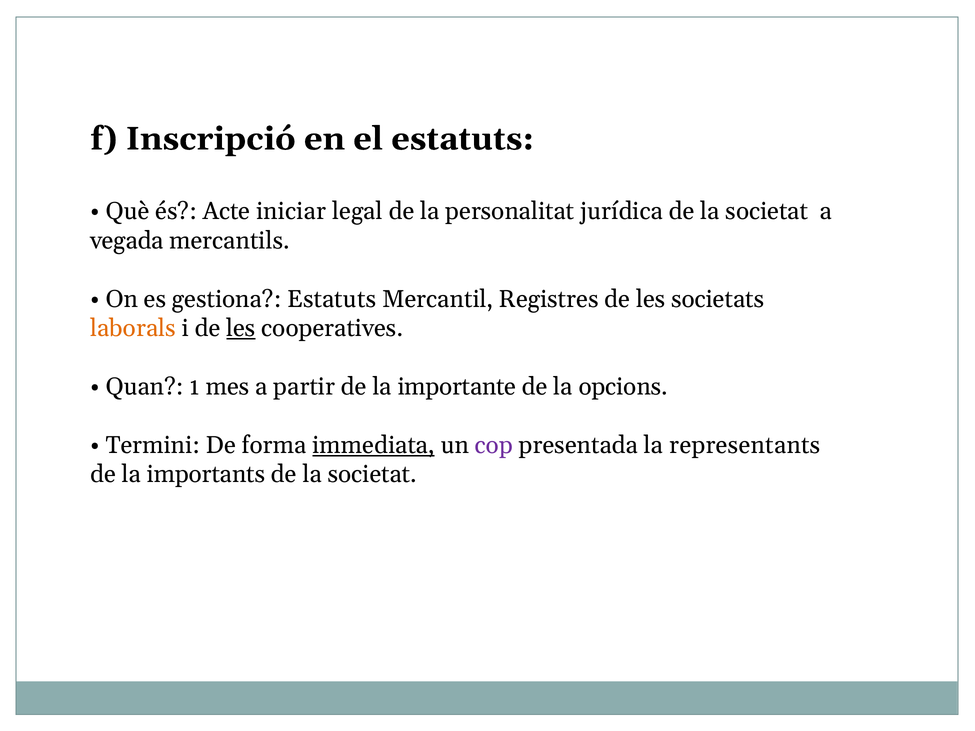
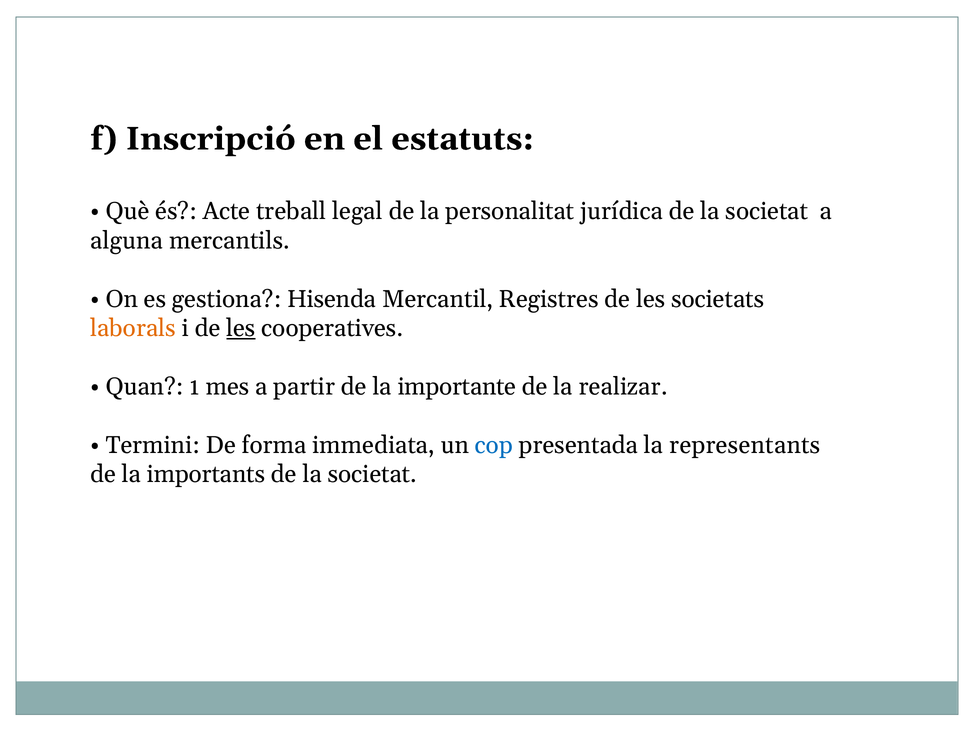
iniciar: iniciar -> treball (291, 211)
vegada: vegada -> alguna (127, 241)
gestiona Estatuts: Estatuts -> Hisenda (332, 299)
opcions: opcions -> realizar (623, 387)
immediata underline: present -> none (374, 445)
cop colour: purple -> blue (494, 445)
